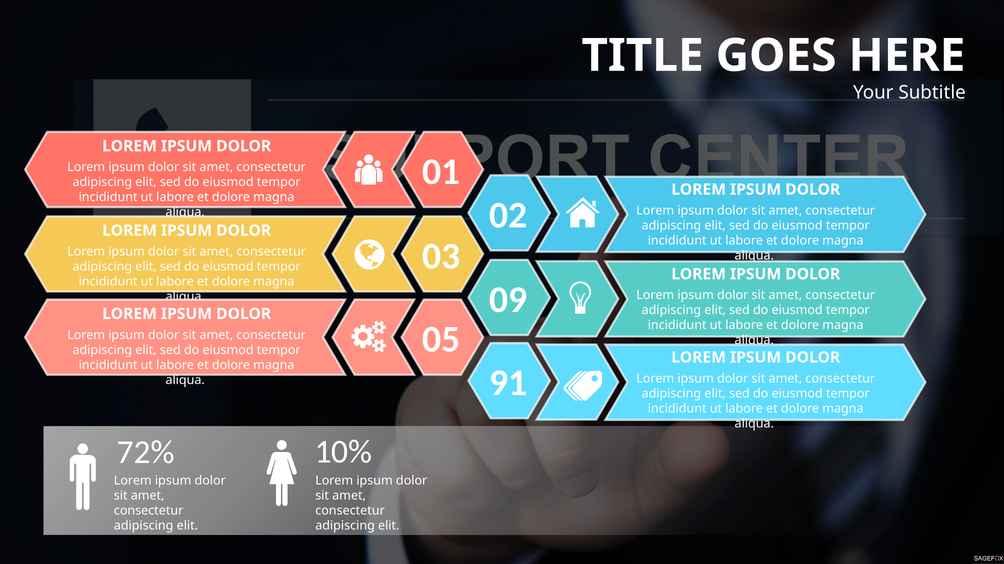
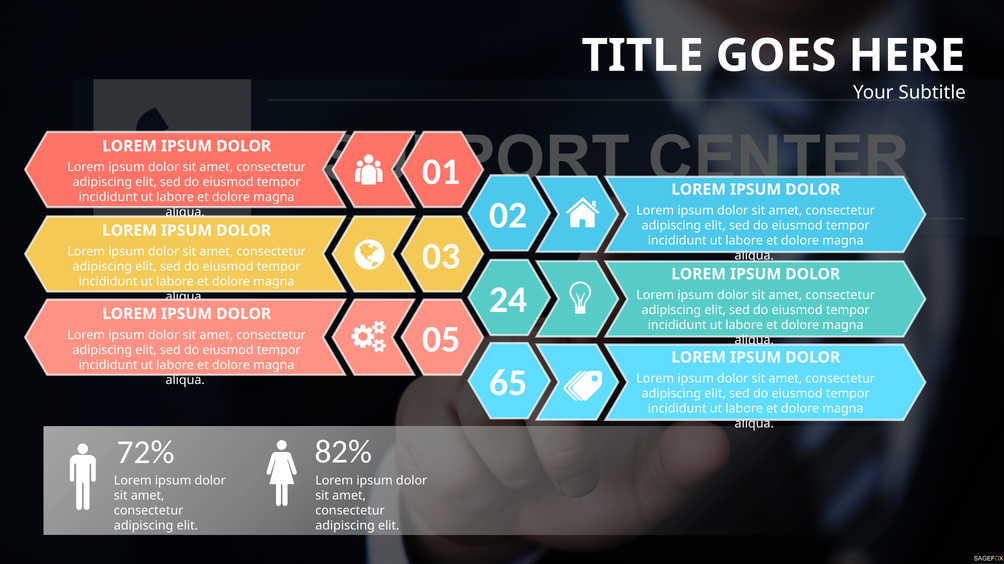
09: 09 -> 24 (508, 300)
91: 91 -> 65 (508, 384)
10%: 10% -> 82% (343, 452)
